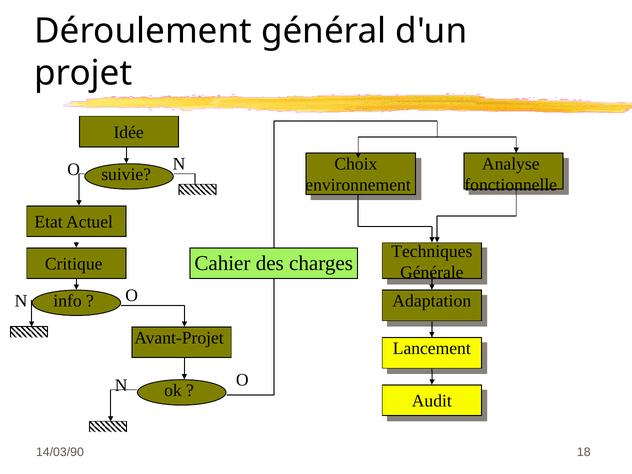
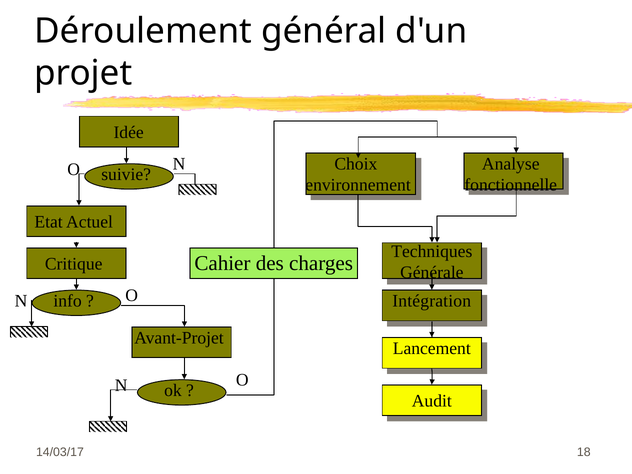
Adaptation: Adaptation -> Intégration (432, 301)
14/03/90: 14/03/90 -> 14/03/17 (60, 452)
